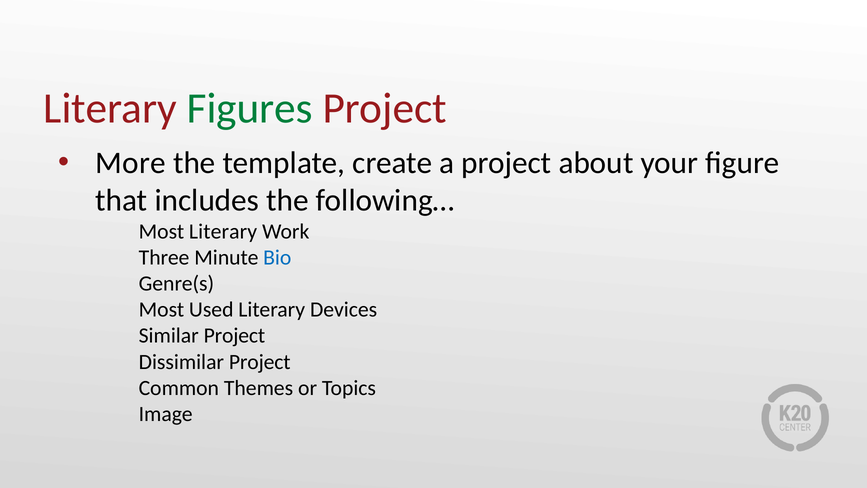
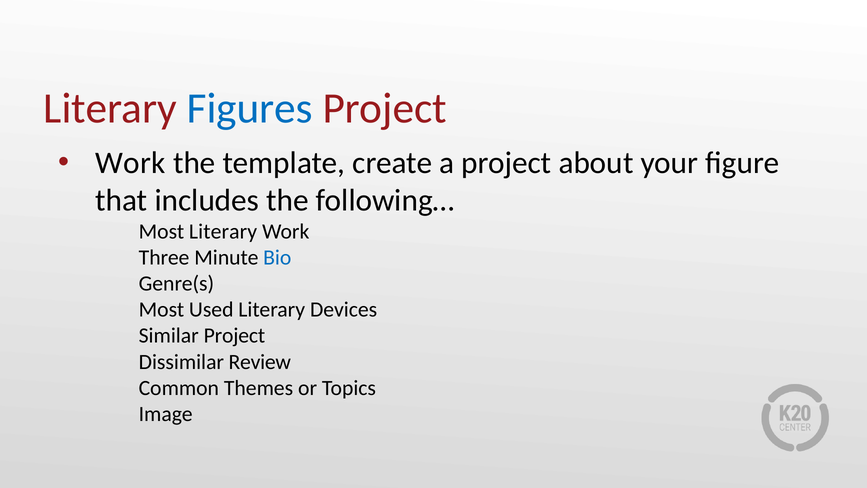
Figures colour: green -> blue (250, 108)
More: More -> Work (131, 163)
Project: Project -> Review (260, 362)
